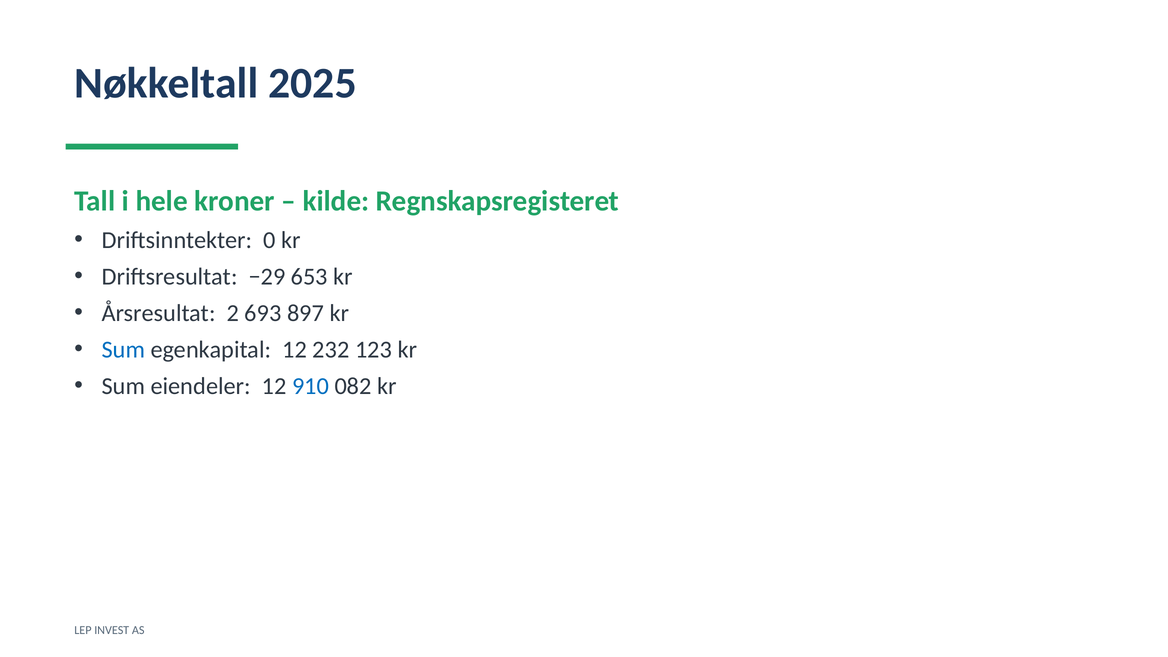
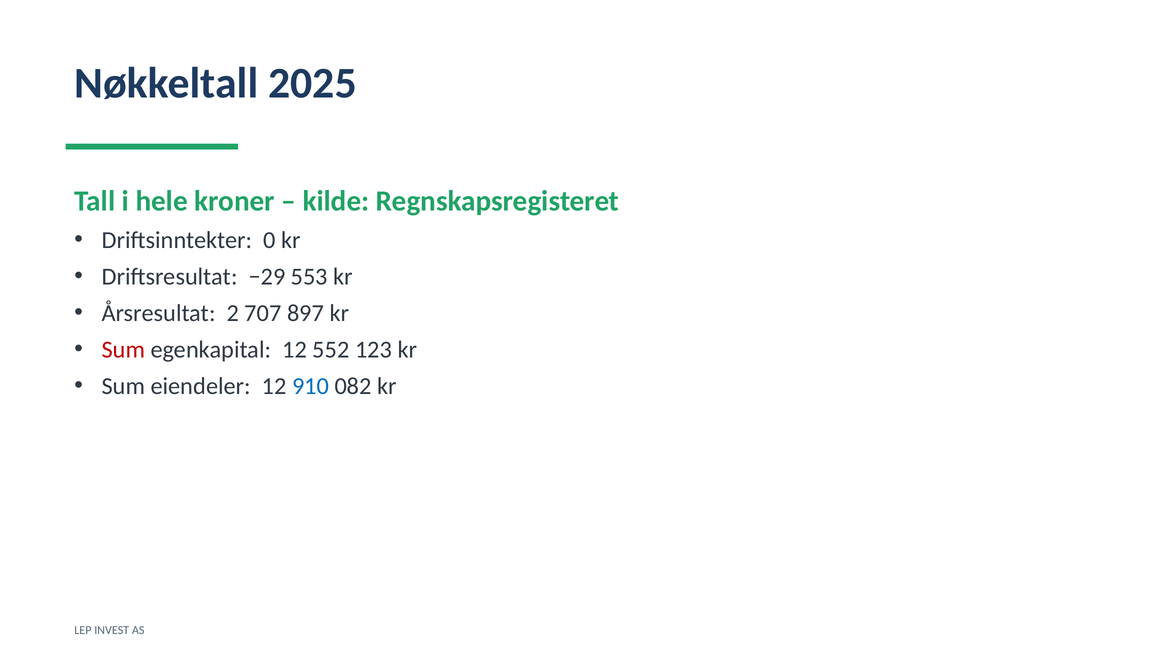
653: 653 -> 553 (309, 277)
693: 693 -> 707 (263, 313)
Sum colour: blue -> red (123, 350)
232: 232 -> 552 (331, 350)
